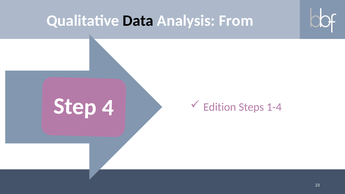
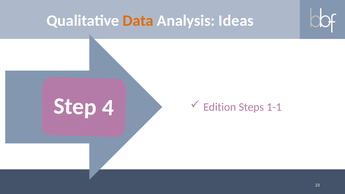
Data colour: black -> orange (138, 21)
From: From -> Ideas (236, 21)
1-4: 1-4 -> 1-1 (274, 107)
